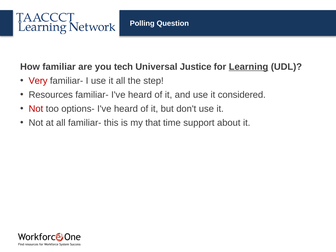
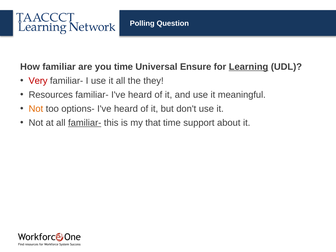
you tech: tech -> time (123, 67)
Justice: Justice -> Ensure (196, 67)
step: step -> they (154, 81)
considered: considered -> meaningful (242, 95)
Not colour: red -> orange (36, 109)
familiar- underline: none -> present (85, 123)
